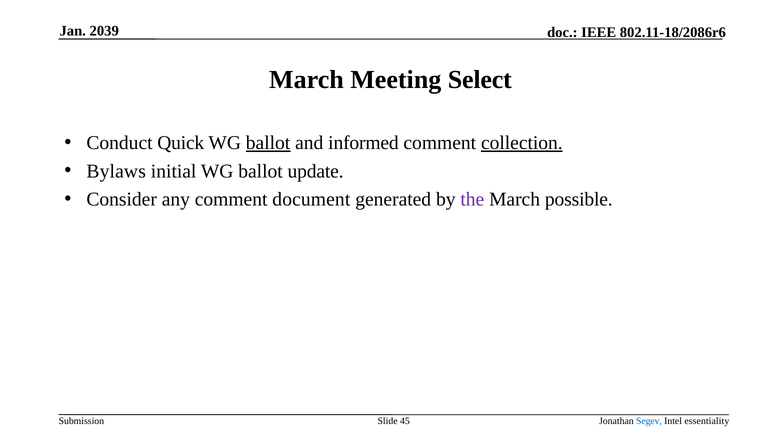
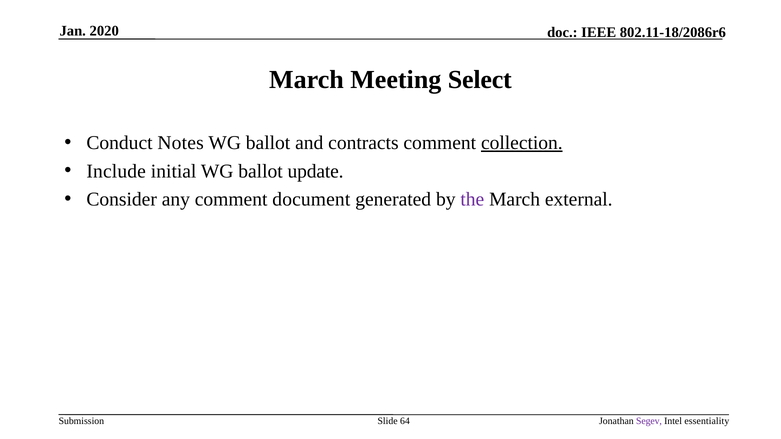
2039: 2039 -> 2020 (104, 31)
Quick: Quick -> Notes (181, 143)
ballot underline: present -> none (268, 143)
informed: informed -> contracts (363, 143)
Bylaws: Bylaws -> Include (116, 171)
possible: possible -> external (579, 200)
45: 45 -> 64 (405, 421)
Segev colour: blue -> purple (649, 421)
